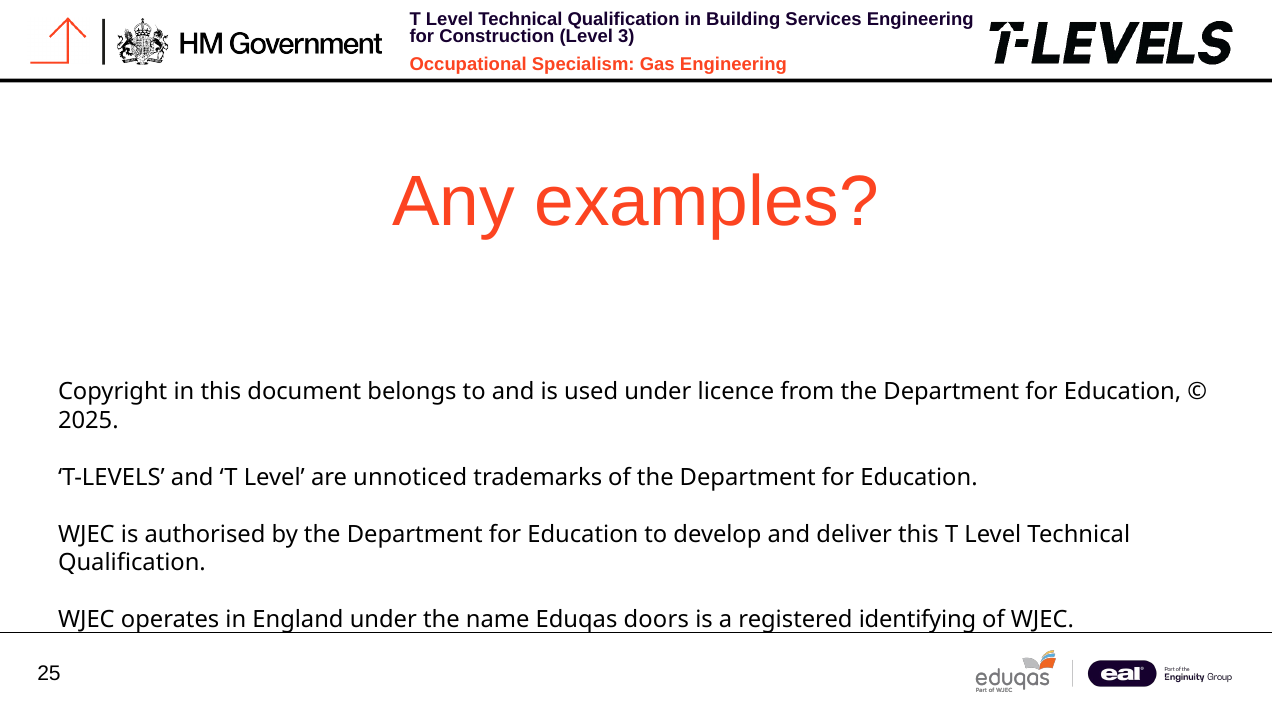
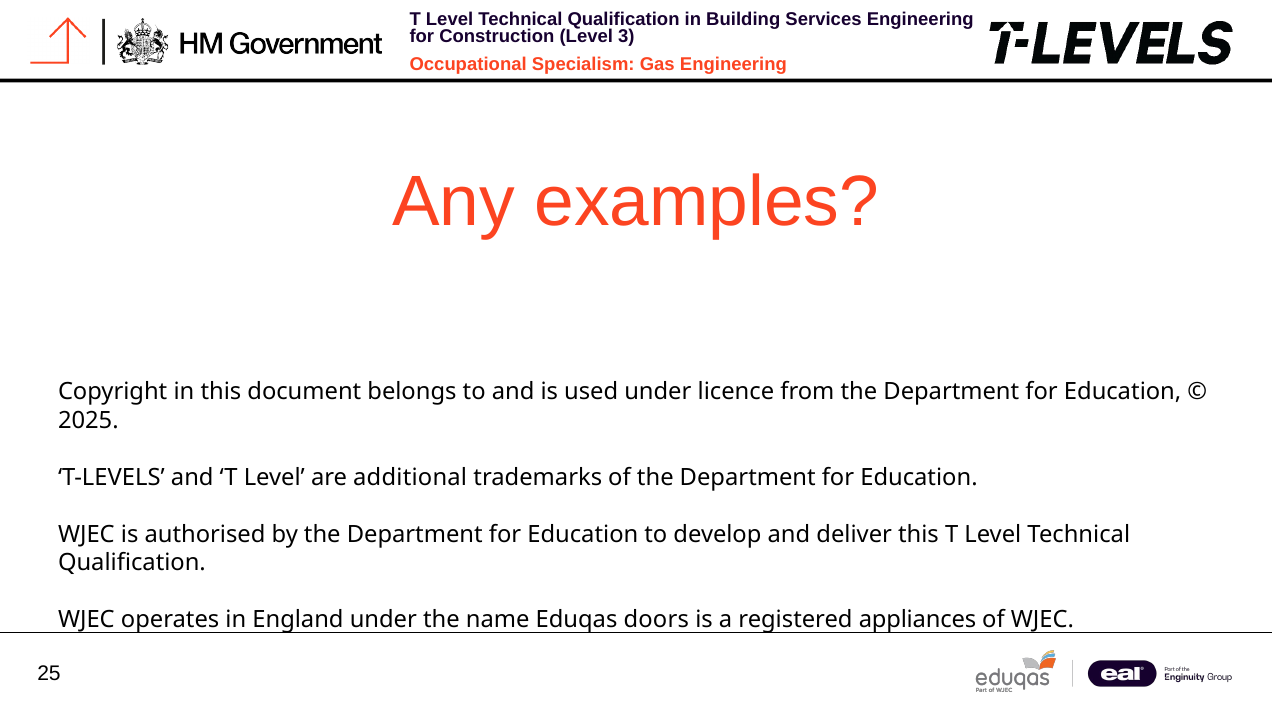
unnoticed: unnoticed -> additional (410, 477)
identifying: identifying -> appliances (917, 620)
